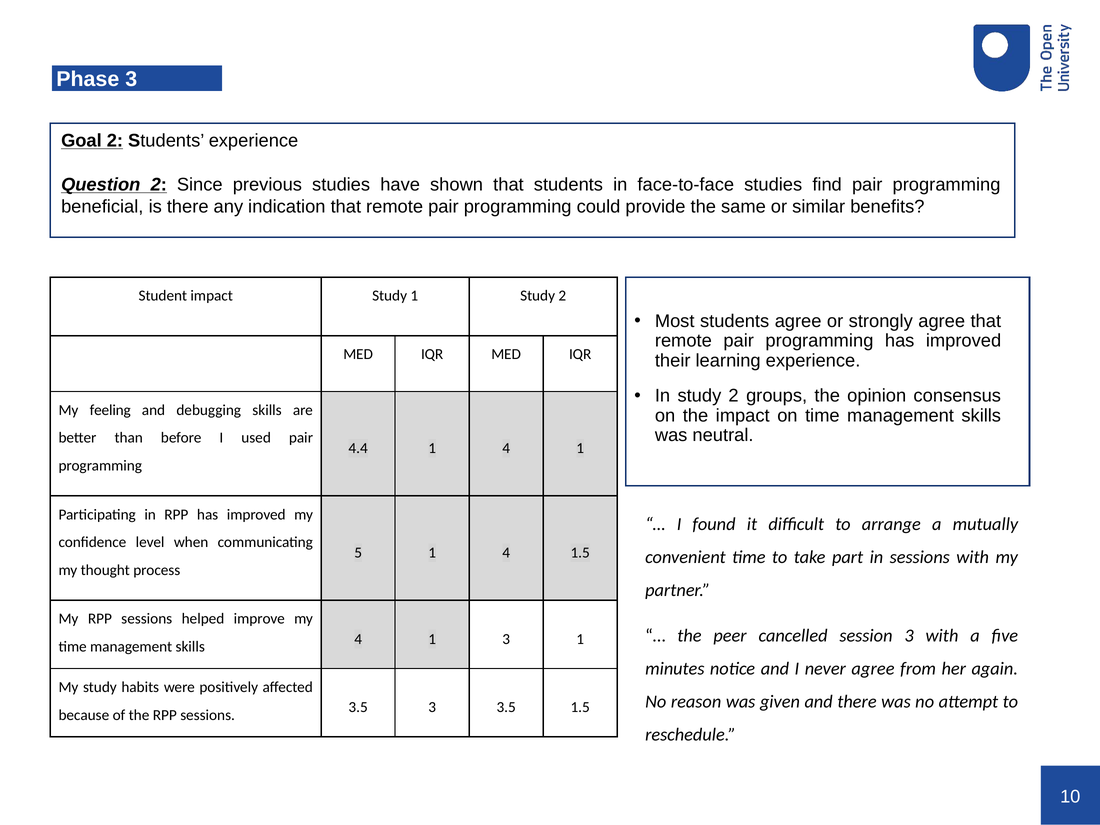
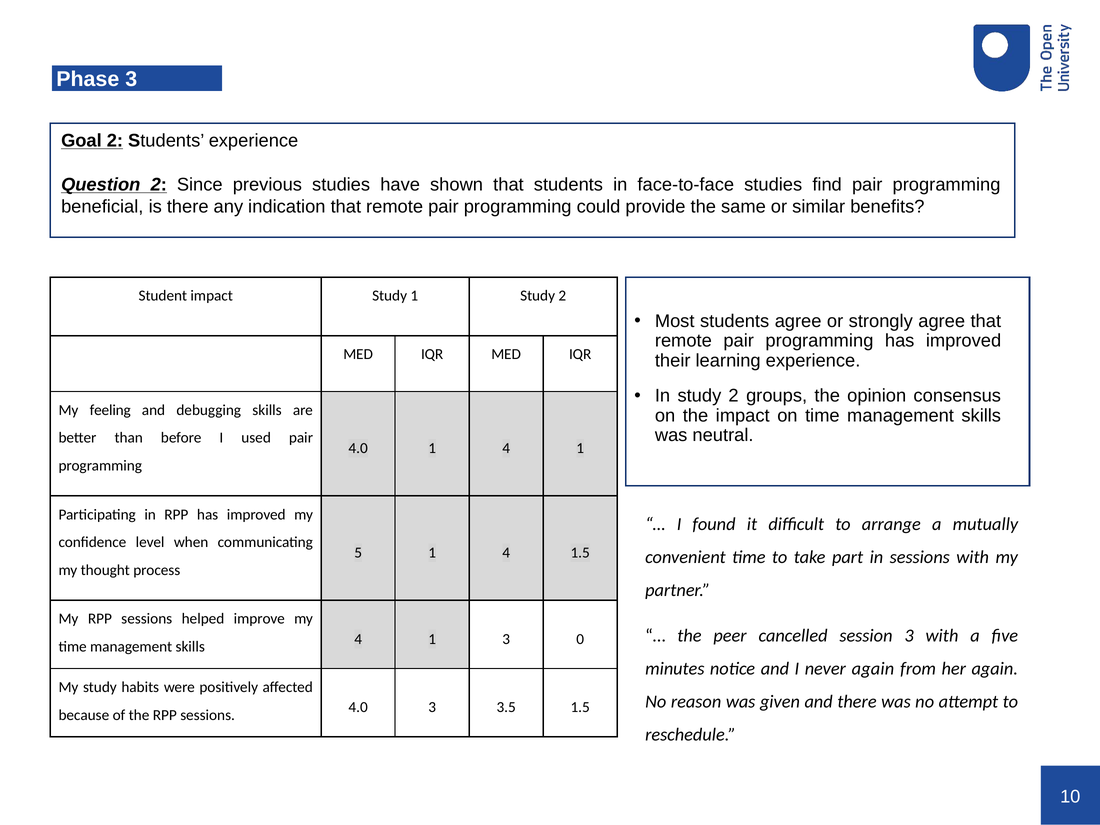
4.4: 4.4 -> 4.0 (358, 448)
3 1: 1 -> 0 (580, 639)
never agree: agree -> again (873, 668)
sessions 3.5: 3.5 -> 4.0 (358, 707)
